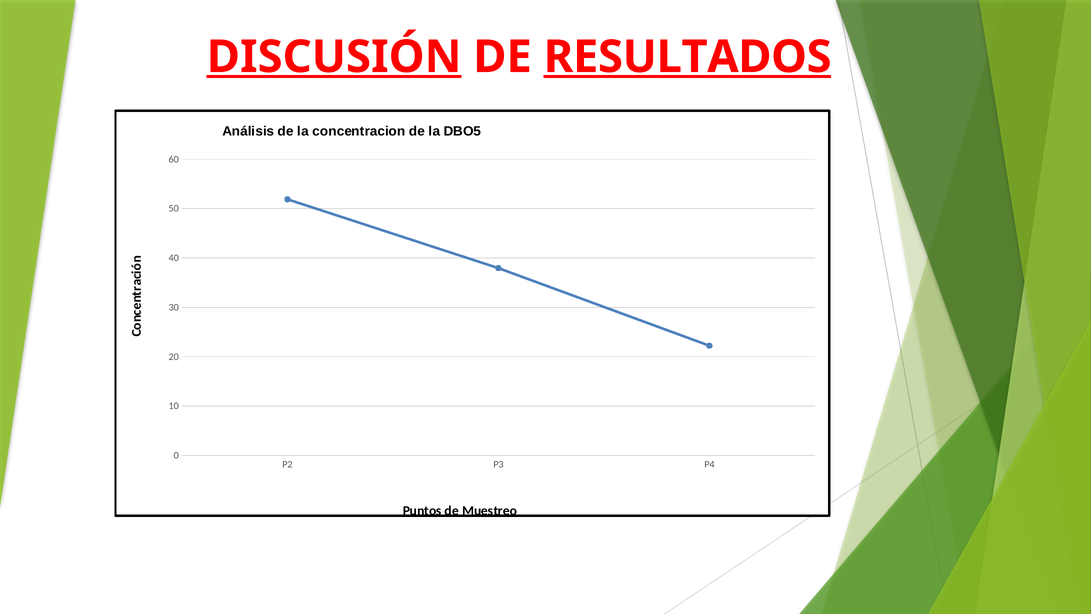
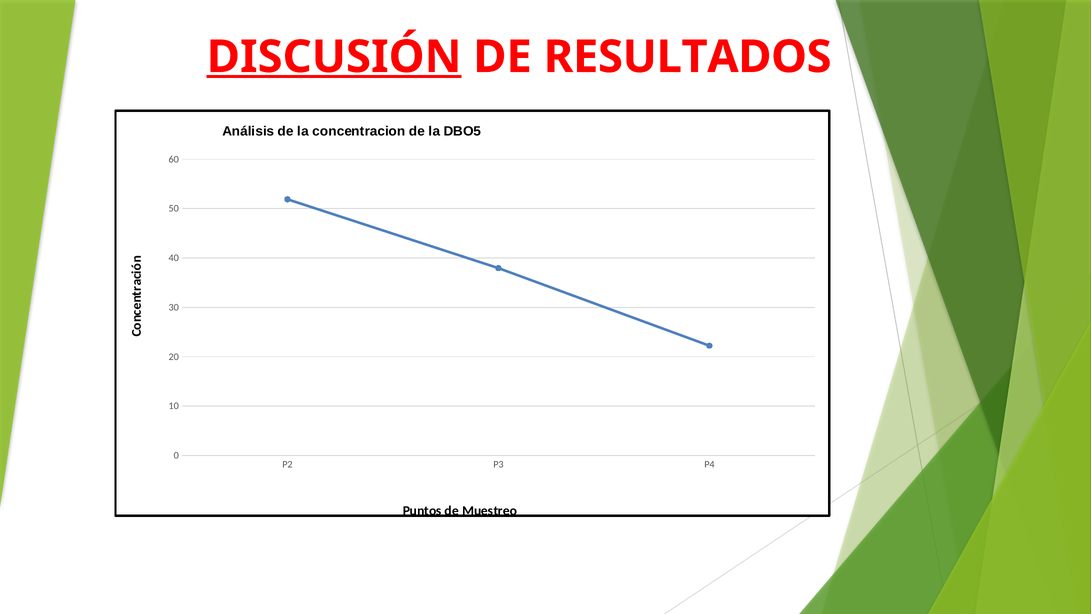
RESULTADOS underline: present -> none (688, 57)
